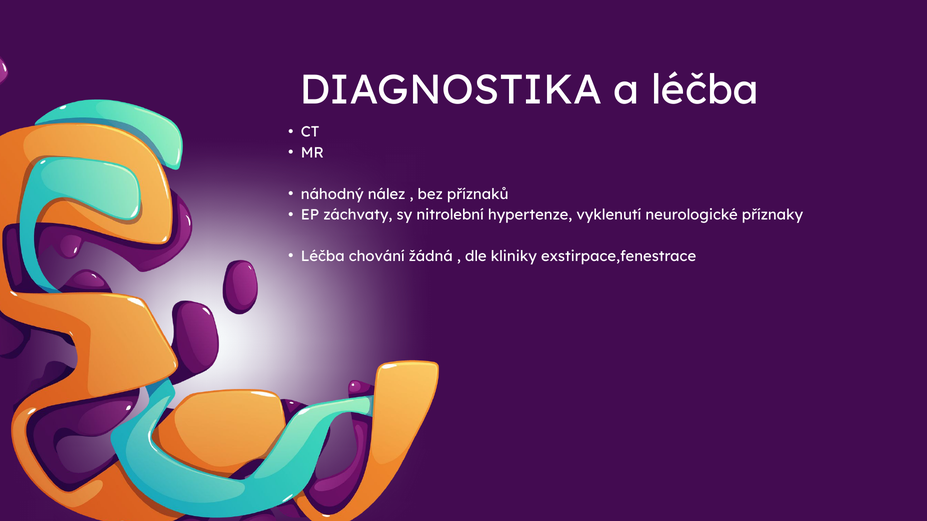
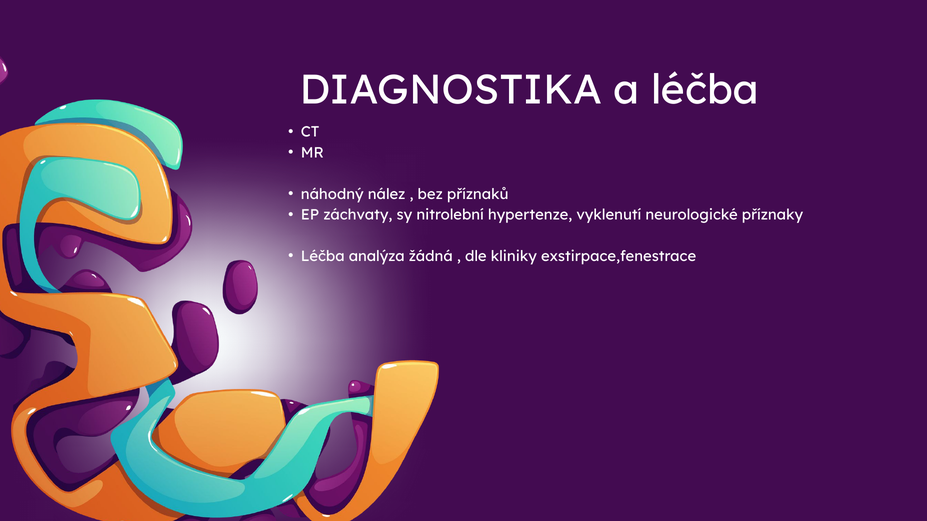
chování: chování -> analýza (377, 257)
